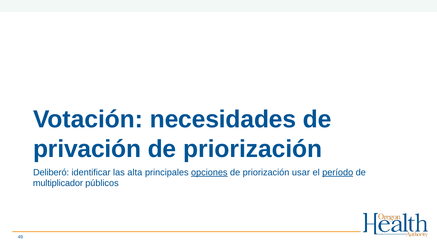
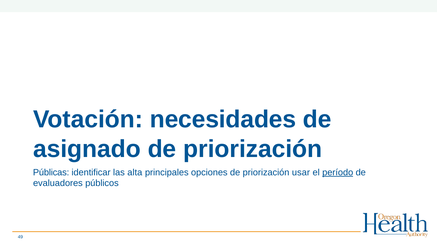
privación: privación -> asignado (87, 149)
Deliberó: Deliberó -> Públicas (51, 172)
opciones underline: present -> none (209, 172)
multiplicador: multiplicador -> evaluadores (58, 183)
